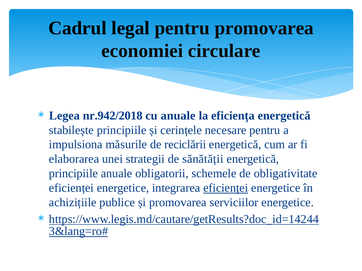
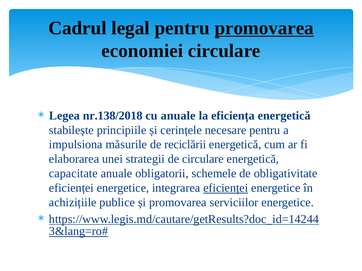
promovarea underline: none -> present (264, 28)
nr.942/2018: nr.942/2018 -> nr.138/2018 (113, 116)
de sănătății: sănătății -> circulare (203, 159)
principiile: principiile -> capacitate (73, 174)
